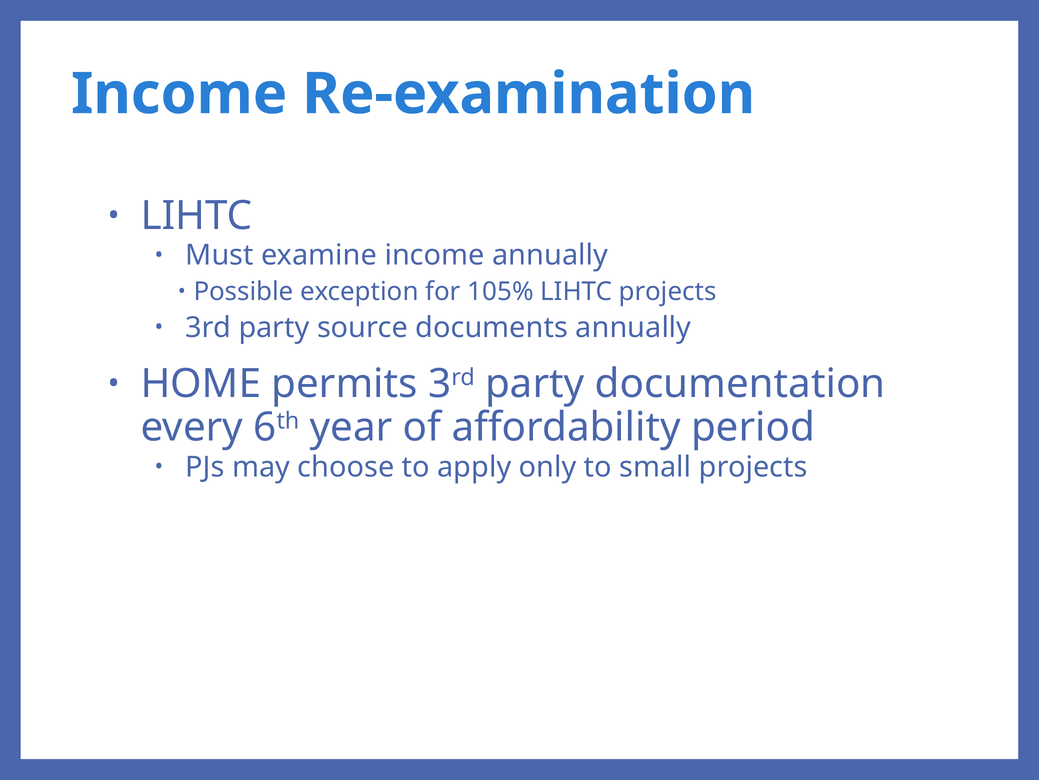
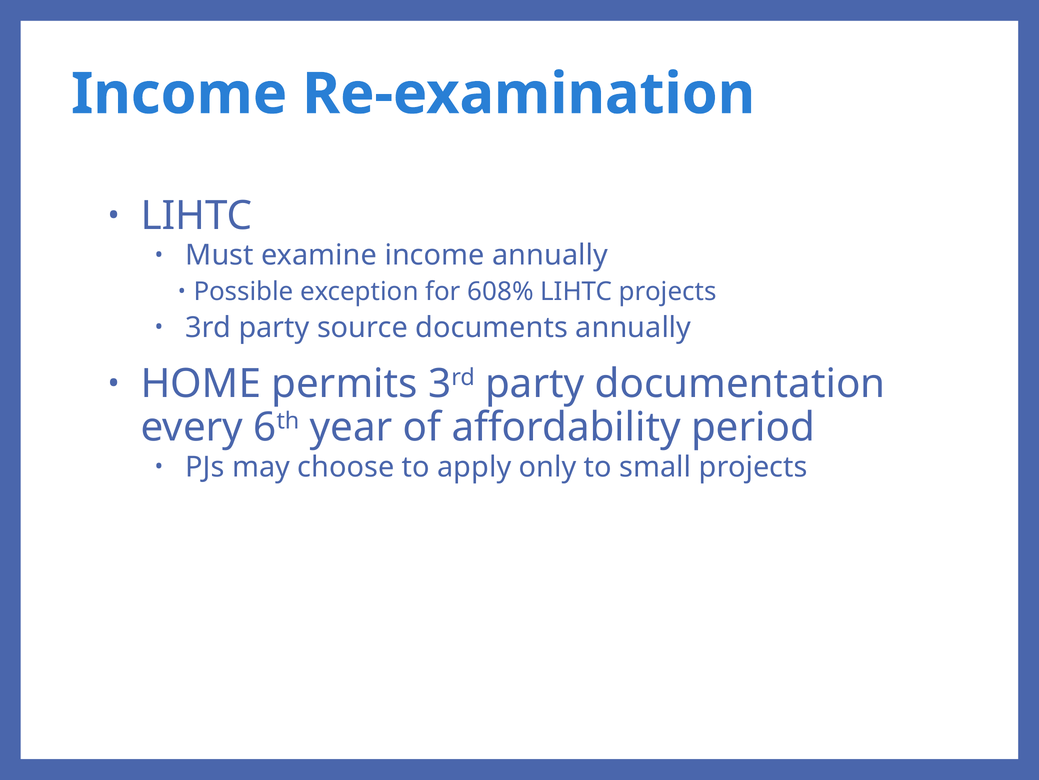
105%: 105% -> 608% (501, 291)
